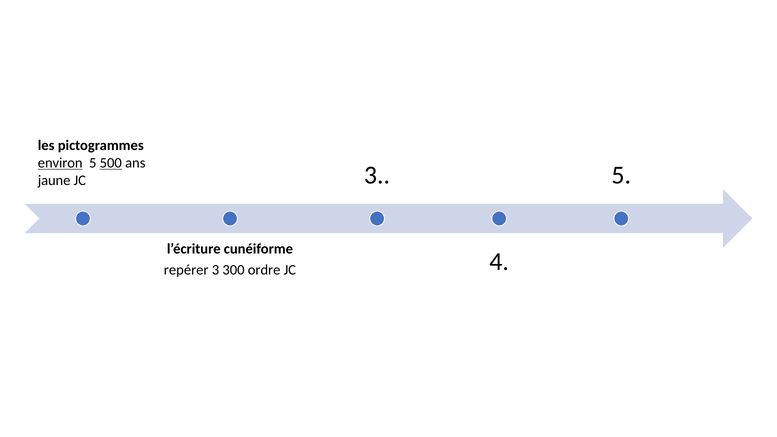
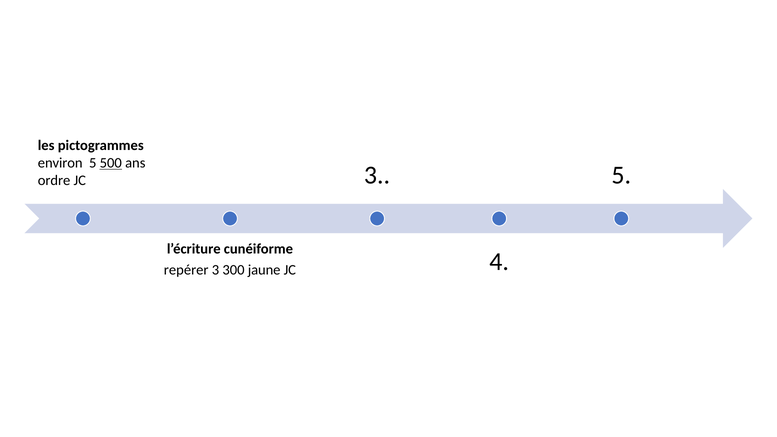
environ underline: present -> none (60, 163)
jaune: jaune -> ordre (54, 180)
ordre: ordre -> jaune (264, 270)
